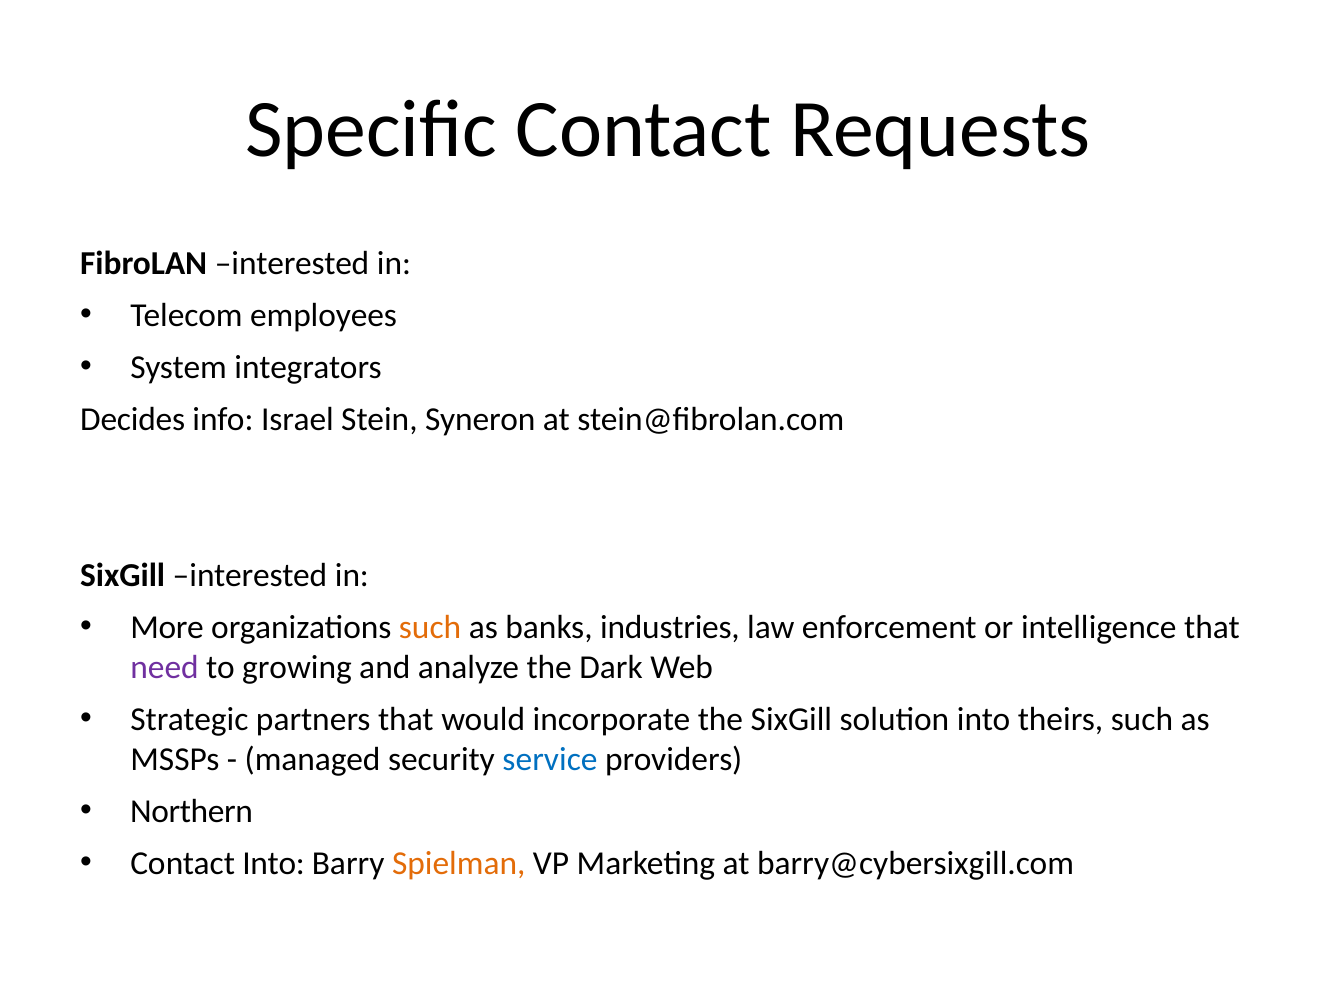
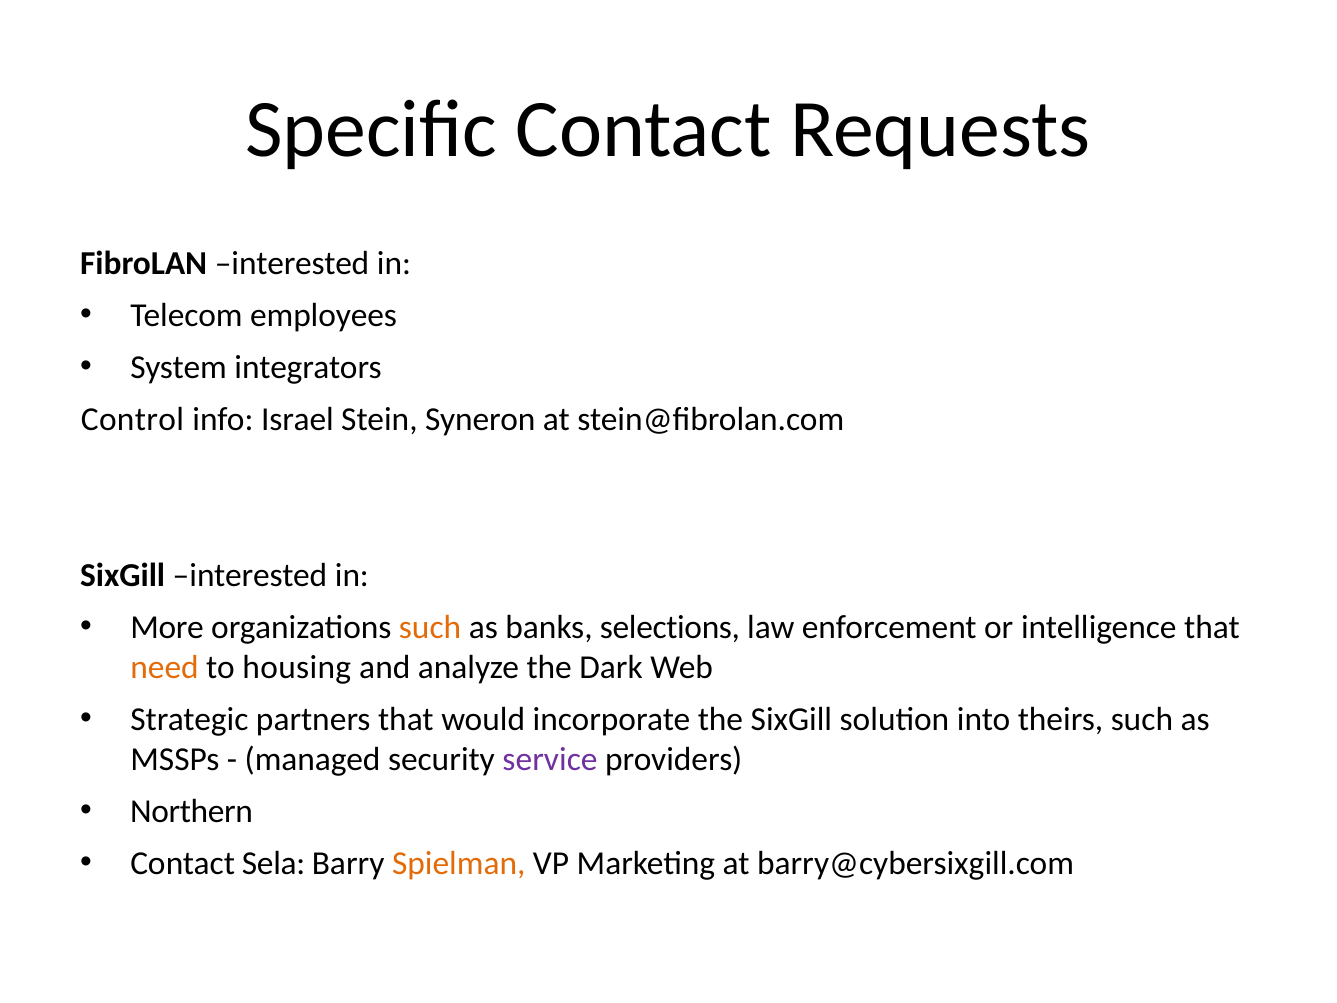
Decides: Decides -> Control (132, 419)
industries: industries -> selections (670, 627)
need colour: purple -> orange (165, 667)
growing: growing -> housing (297, 667)
service colour: blue -> purple (550, 759)
Contact Into: Into -> Sela (274, 863)
